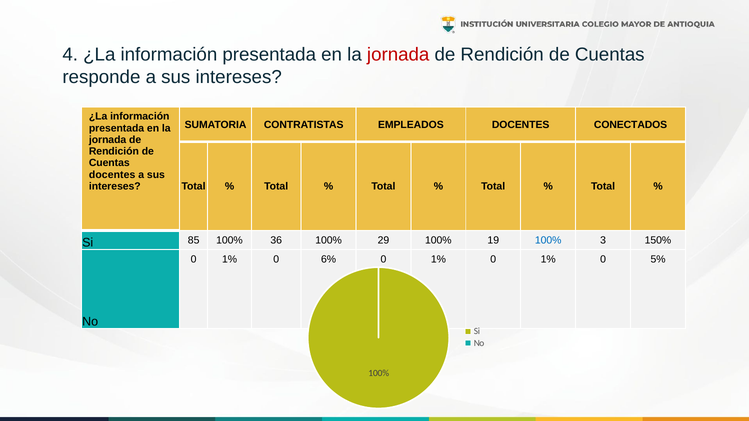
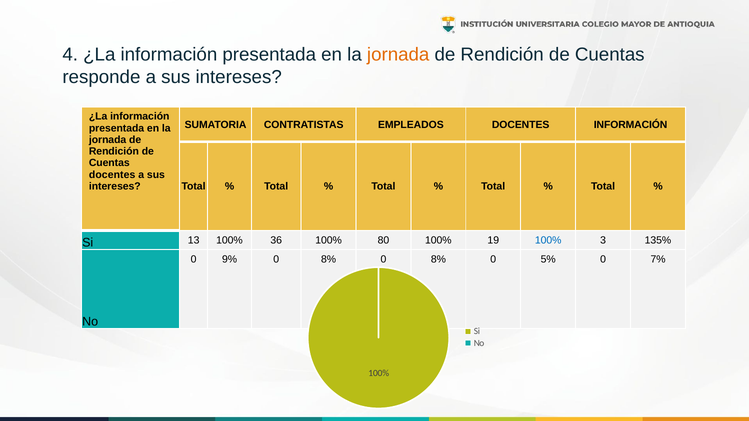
jornada colour: red -> orange (398, 54)
DOCENTES CONECTADOS: CONECTADOS -> INFORMACIÓN (631, 125)
85: 85 -> 13 (194, 240)
29: 29 -> 80 (383, 240)
150%: 150% -> 135% (658, 240)
1%: 1% -> 9% (230, 259)
6%: 6% -> 8% (329, 259)
1%: 1% -> 8% (438, 259)
1%: 1% -> 5% (548, 259)
5%: 5% -> 7% (658, 259)
